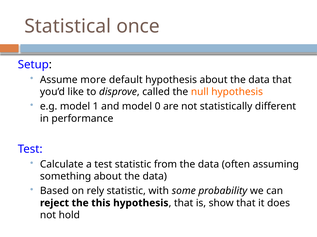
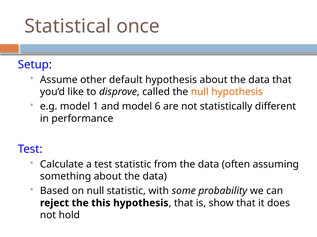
more: more -> other (93, 80)
0: 0 -> 6 (158, 107)
on rely: rely -> null (95, 191)
